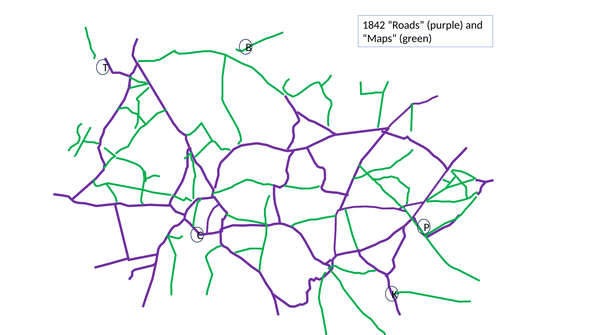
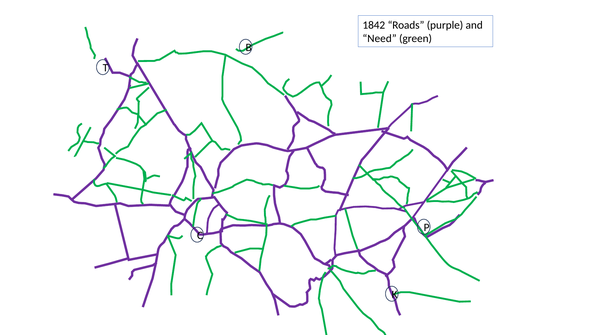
Maps: Maps -> Need (380, 39)
